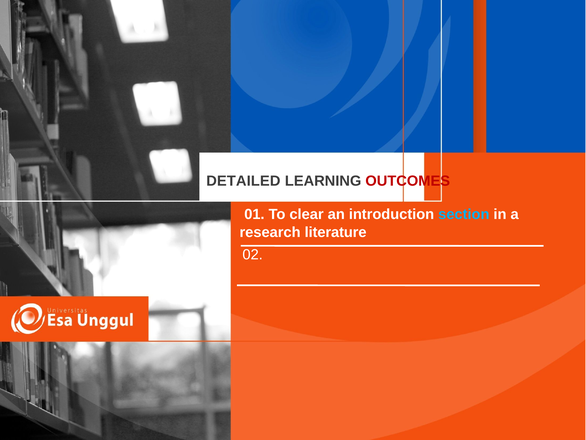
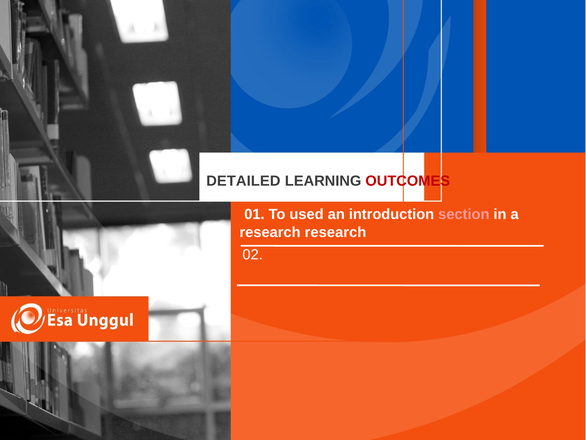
clear: clear -> used (307, 214)
section colour: light blue -> pink (464, 214)
research literature: literature -> research (335, 232)
